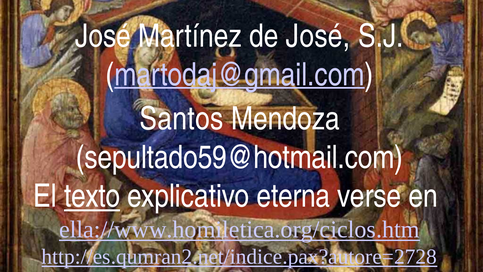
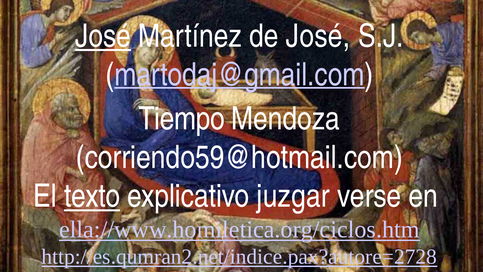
José underline: none -> present (103, 36)
Santos: Santos -> Tiempo (182, 119)
sepultado59@hotmail.com: sepultado59@hotmail.com -> corriendo59@hotmail.com (239, 157)
eterna: eterna -> juzgar (293, 196)
